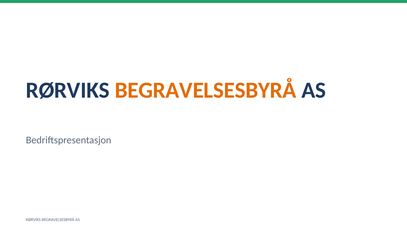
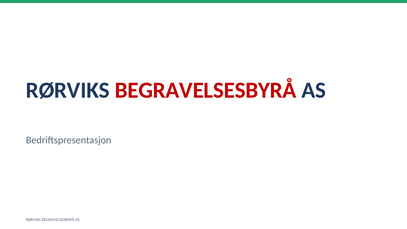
BEGRAVELSESBYRÅ colour: orange -> red (206, 90)
